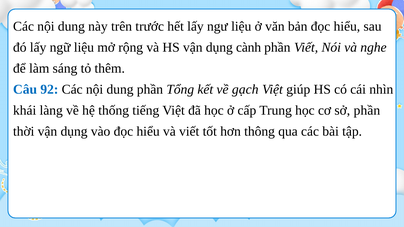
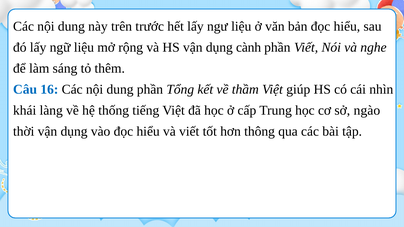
92: 92 -> 16 (49, 90)
gạch: gạch -> thầm (245, 90)
sở phần: phần -> ngào (367, 111)
